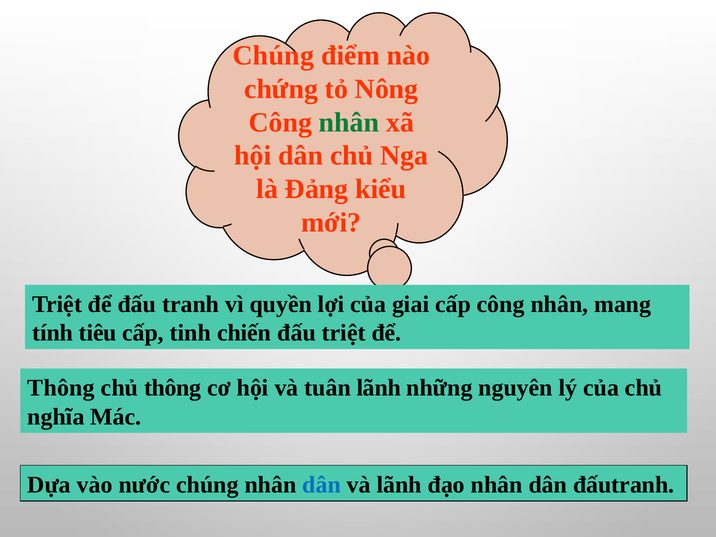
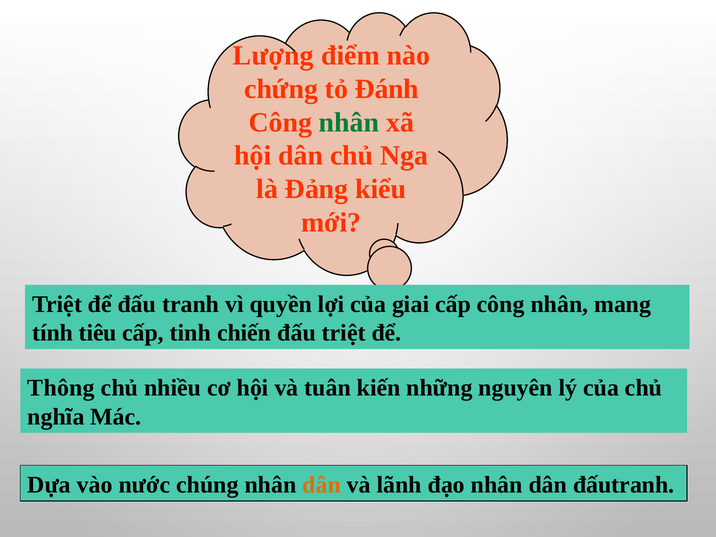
Chúng: Chúng -> Lượng (273, 55)
Nông: Nông -> Đánh (387, 89)
chủ thông: thông -> nhiều (173, 388)
tuân lãnh: lãnh -> kiến (379, 388)
dân colour: blue -> orange (322, 485)
